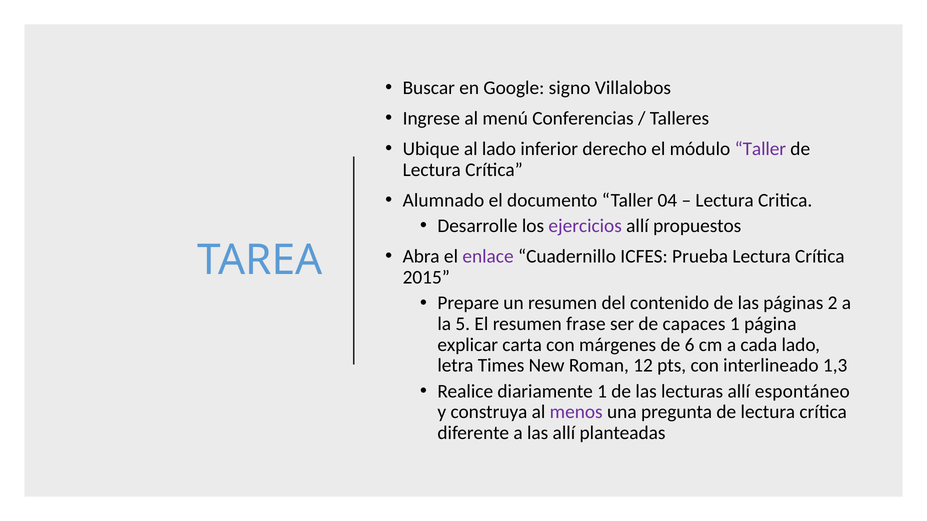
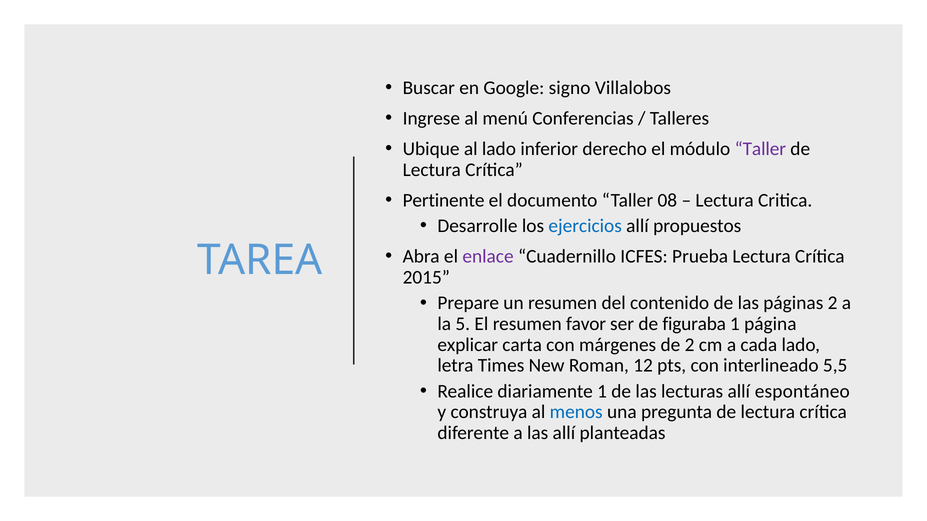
Alumnado: Alumnado -> Pertinente (444, 200)
04: 04 -> 08 (667, 200)
ejercicios colour: purple -> blue (585, 226)
frase: frase -> favor (586, 324)
capaces: capaces -> figuraba (694, 324)
de 6: 6 -> 2 (690, 345)
1,3: 1,3 -> 5,5 (835, 366)
menos colour: purple -> blue (576, 412)
